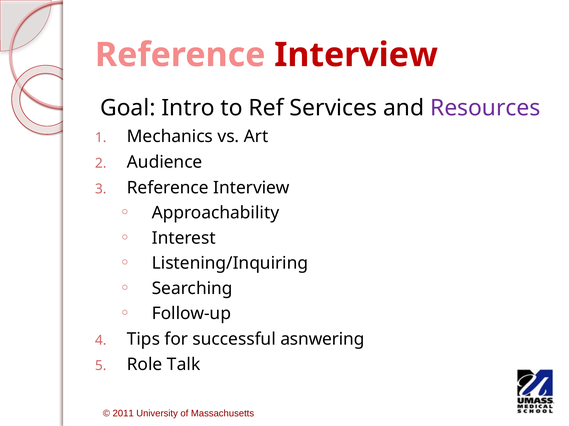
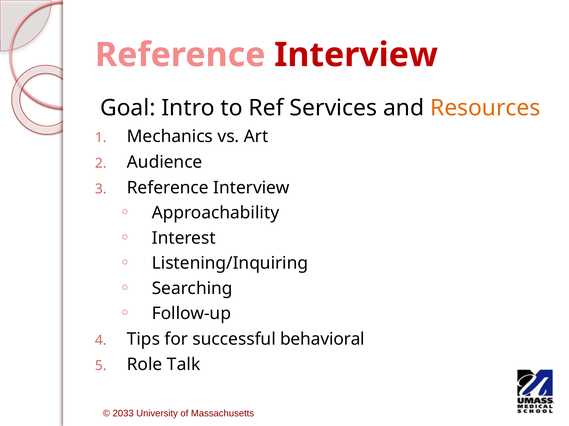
Resources colour: purple -> orange (485, 108)
asnwering: asnwering -> behavioral (322, 340)
2011: 2011 -> 2033 (123, 414)
